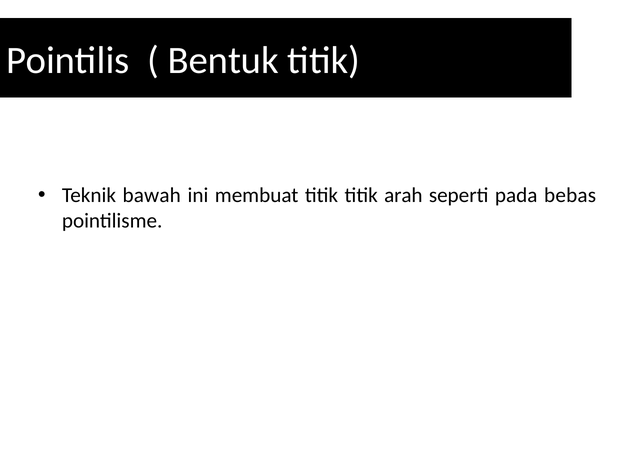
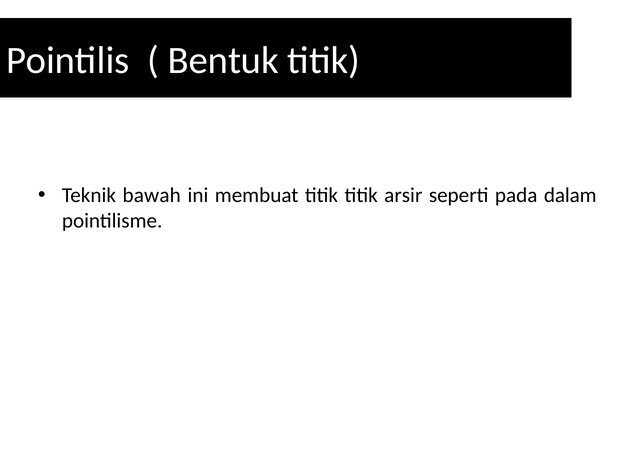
arah: arah -> arsir (403, 195)
bebas: bebas -> dalam (570, 195)
